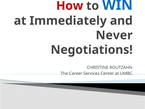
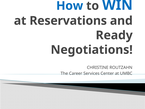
How colour: red -> blue (70, 6)
Immediately: Immediately -> Reservations (68, 21)
Never: Never -> Ready (114, 35)
